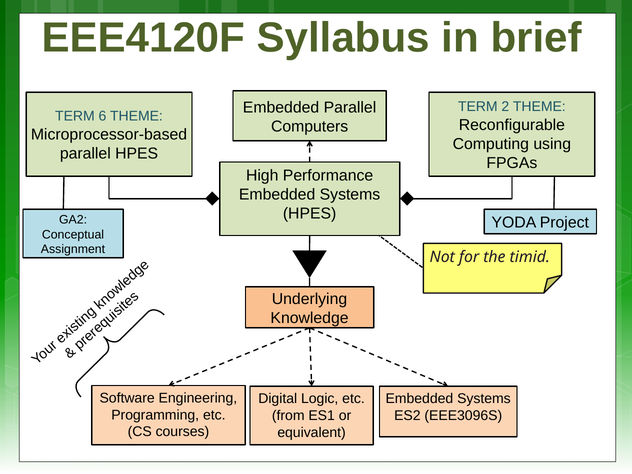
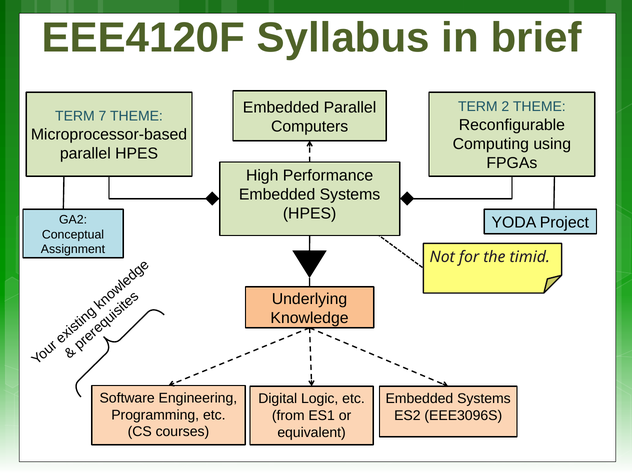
6: 6 -> 7 (102, 116)
